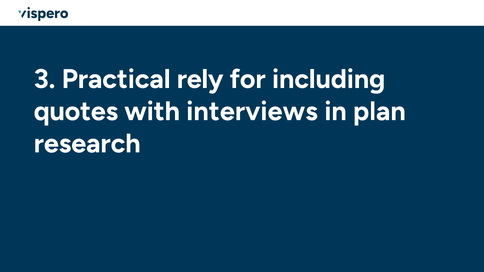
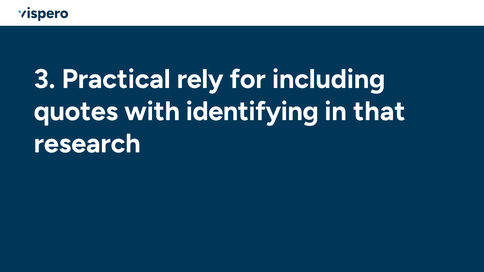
interviews: interviews -> identifying (252, 111)
plan: plan -> that (379, 111)
